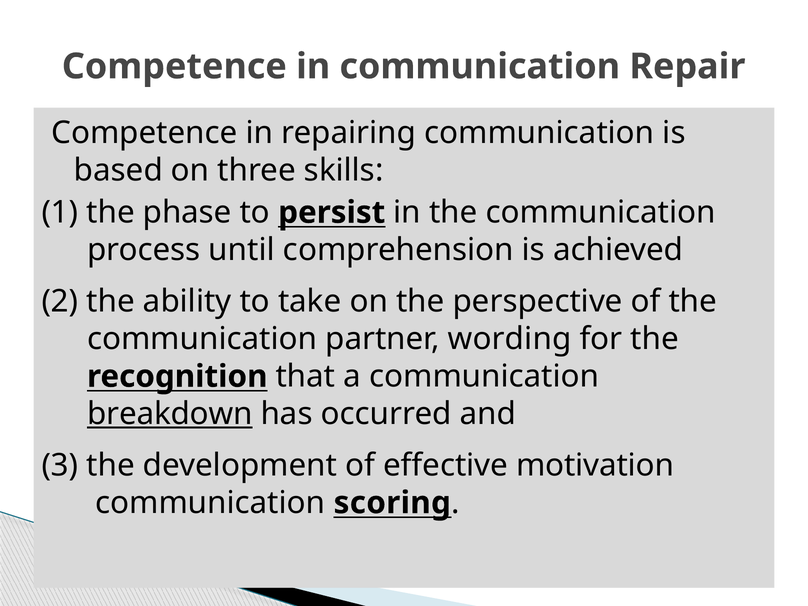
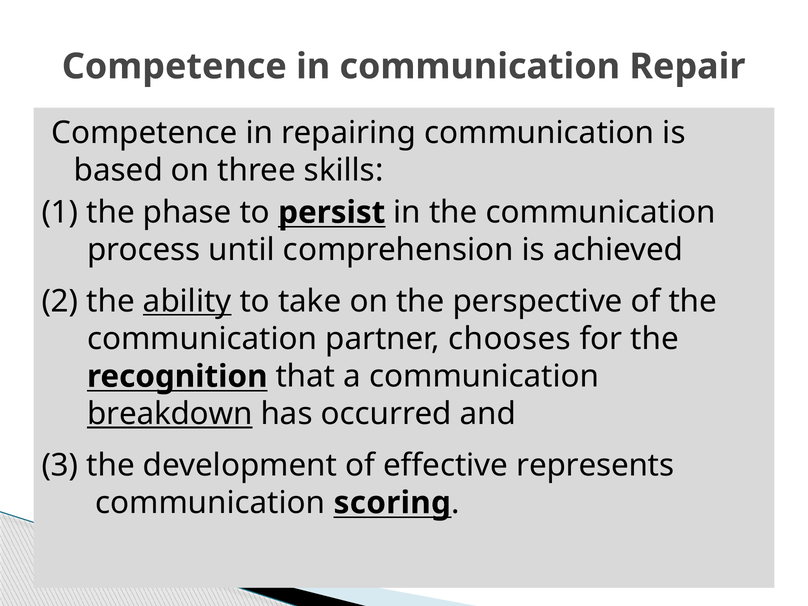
ability underline: none -> present (187, 301)
wording: wording -> chooses (510, 339)
motivation: motivation -> represents (595, 465)
